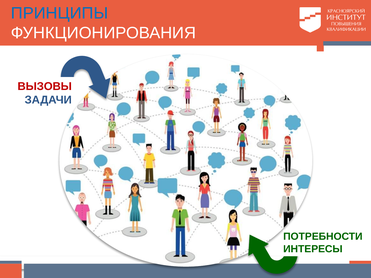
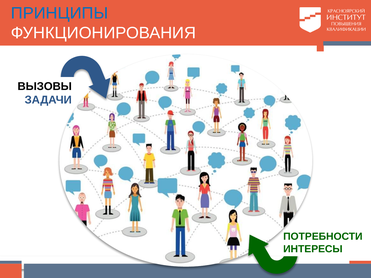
ВЫЗОВЫ colour: red -> black (45, 86)
